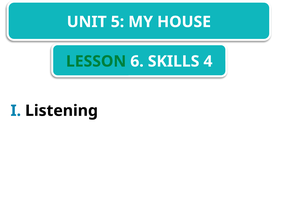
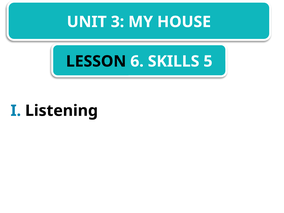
5: 5 -> 3 (117, 22)
LESSON colour: green -> black (96, 61)
4: 4 -> 5 (208, 61)
